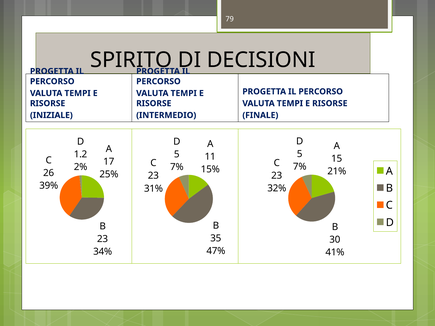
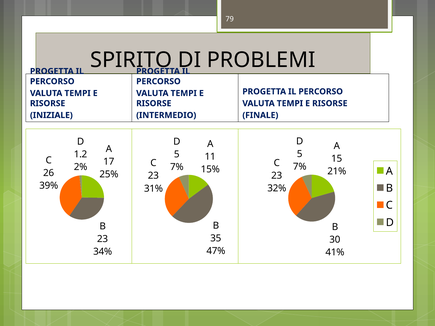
DECISIONI: DECISIONI -> PROBLEMI (261, 60)
